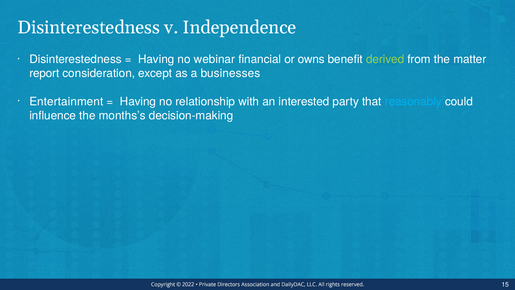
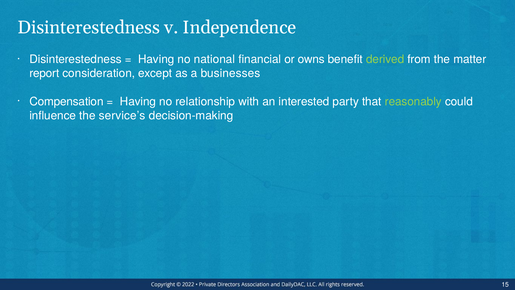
webinar: webinar -> national (214, 59)
Entertainment: Entertainment -> Compensation (66, 101)
reasonably colour: light blue -> light green (413, 101)
months’s: months’s -> service’s (122, 115)
